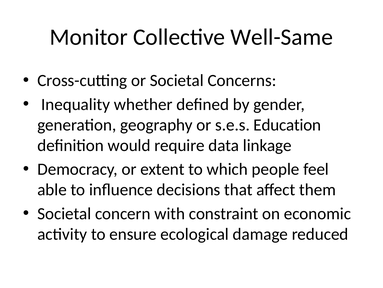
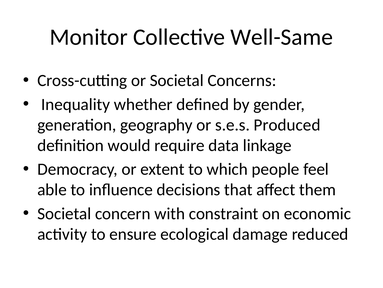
Education: Education -> Produced (287, 125)
